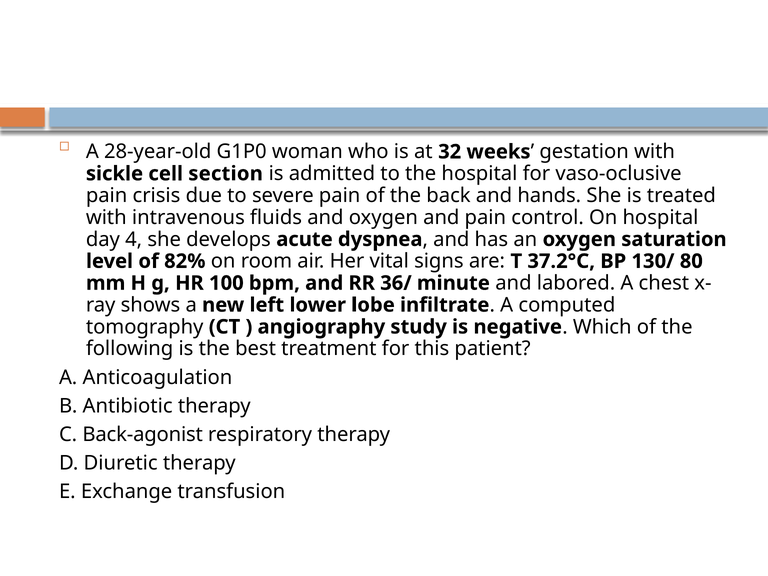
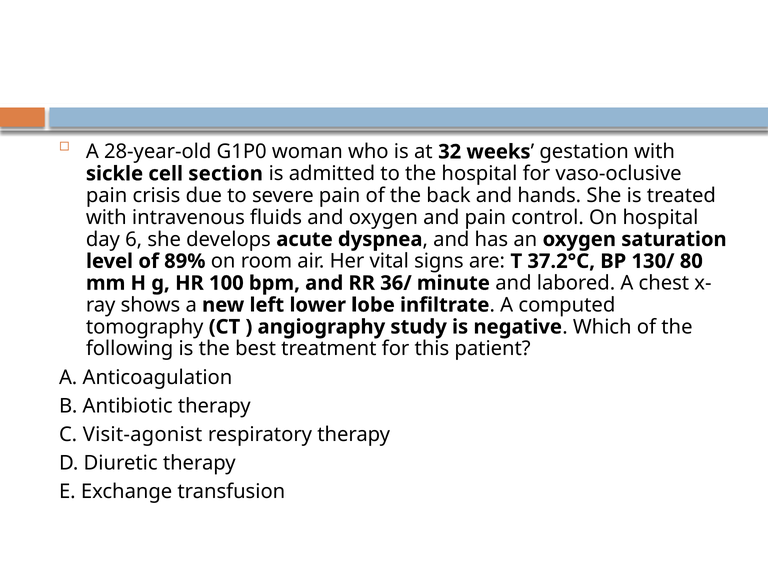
4: 4 -> 6 (134, 239)
82%: 82% -> 89% (185, 261)
Back-agonist: Back-agonist -> Visit-agonist (142, 435)
